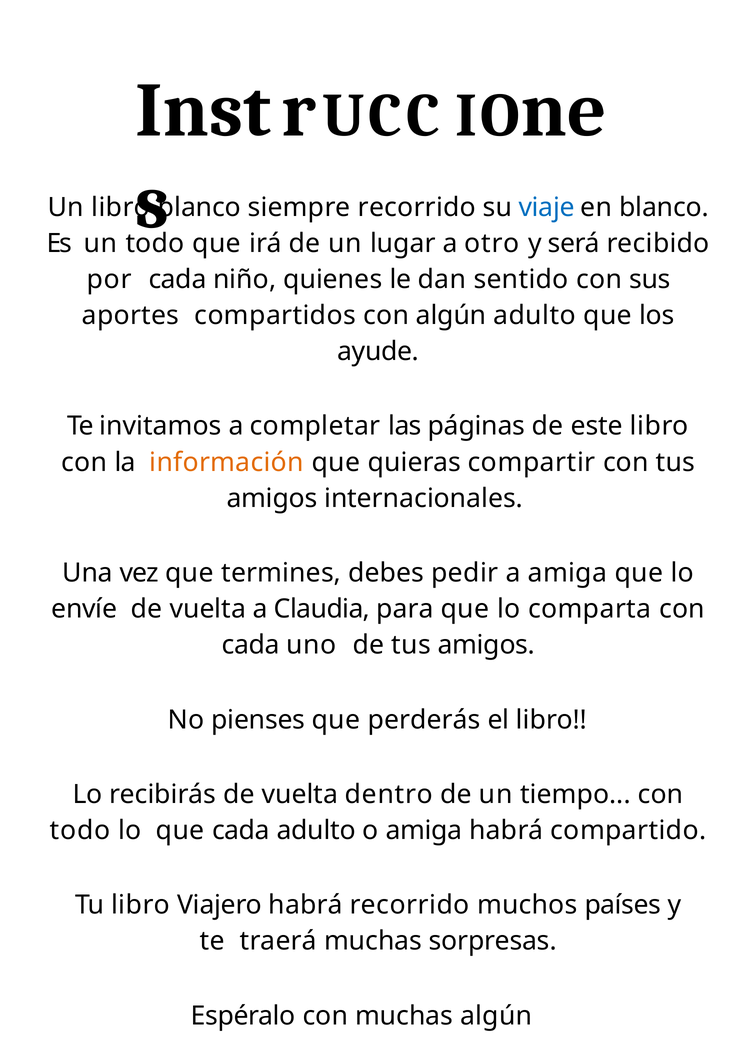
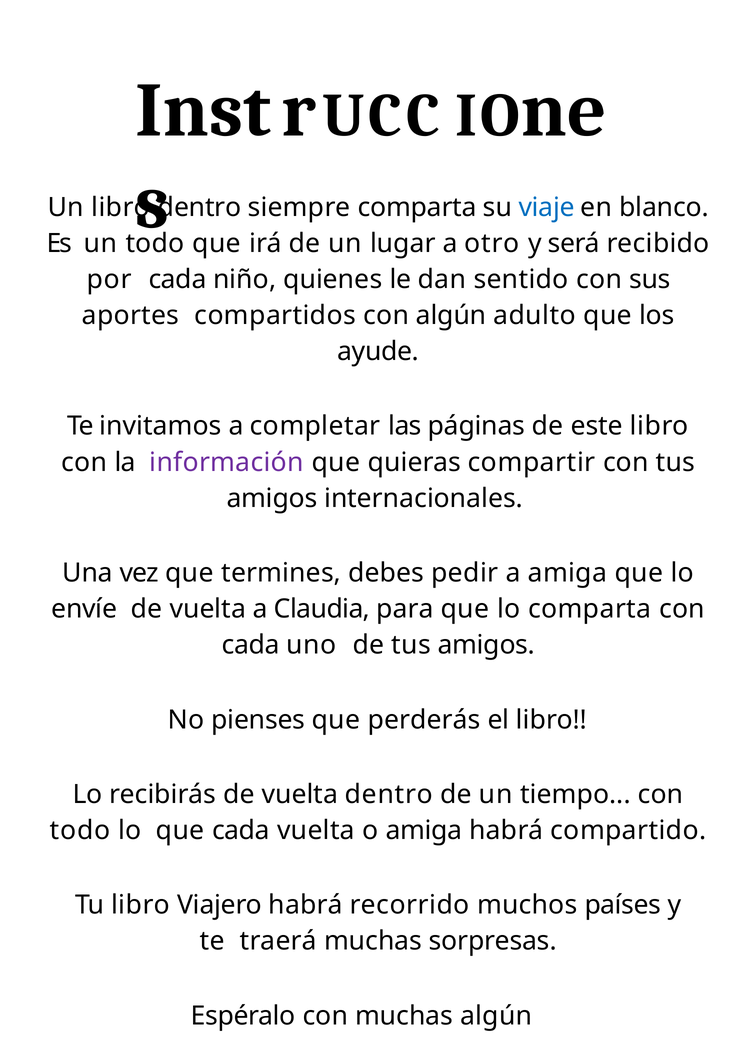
libro blanco: blanco -> dentro (200, 207)
siempre recorrido: recorrido -> comparta (417, 207)
información colour: orange -> purple (227, 462)
cada adulto: adulto -> vuelta (316, 831)
